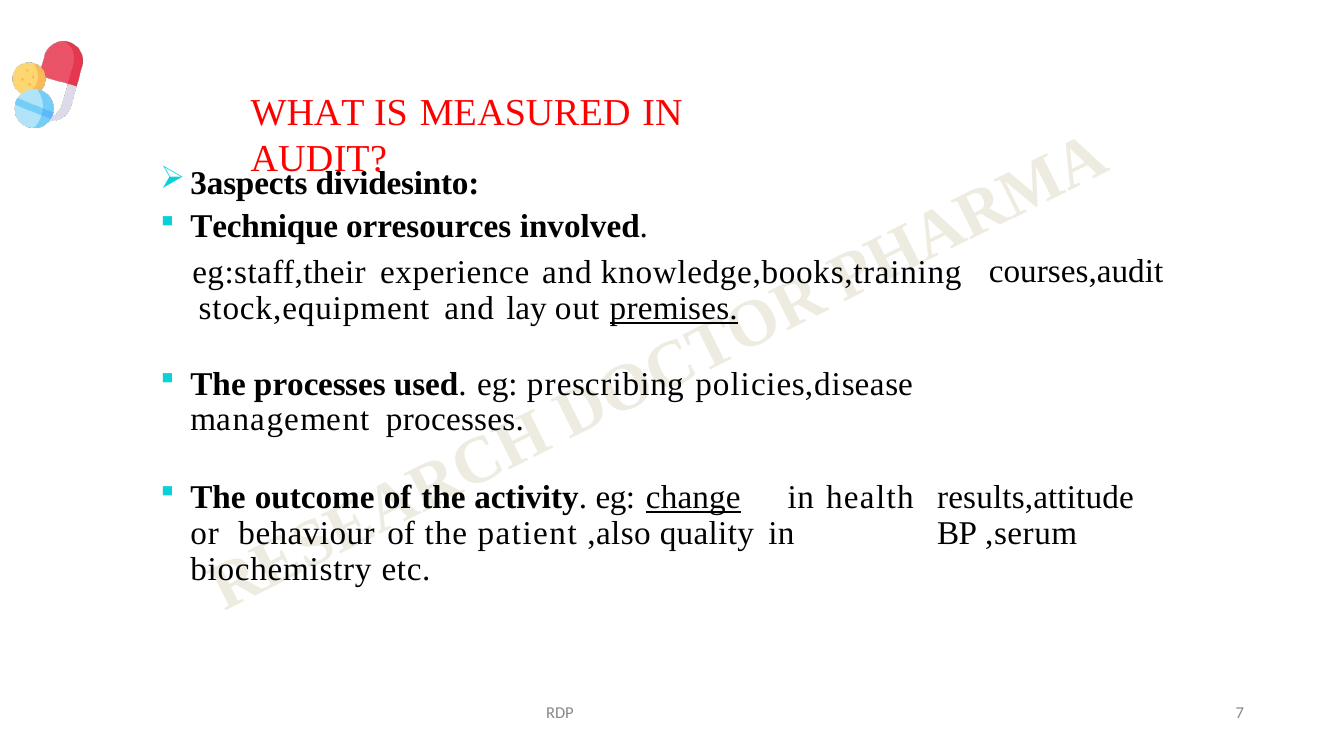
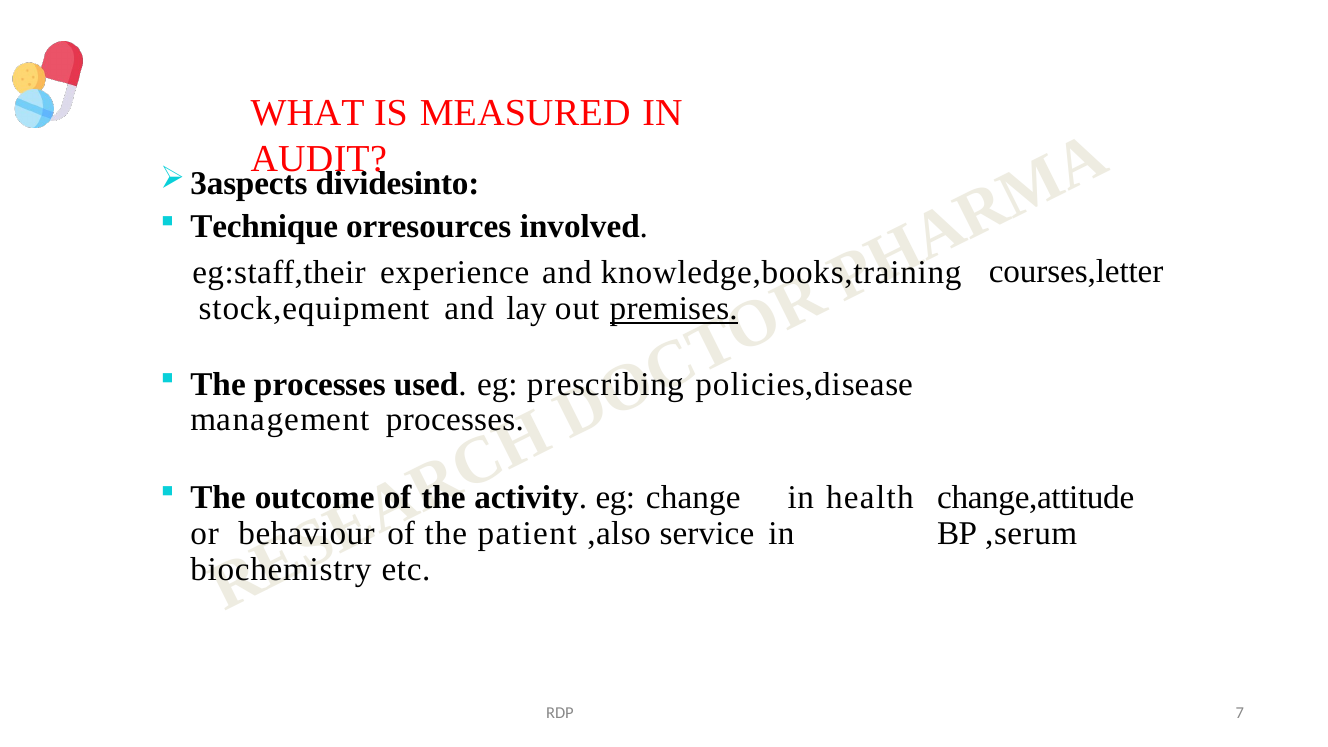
courses,audit: courses,audit -> courses,letter (1076, 272)
change underline: present -> none (693, 497)
results,attitude: results,attitude -> change,attitude (1036, 497)
quality: quality -> service (707, 534)
